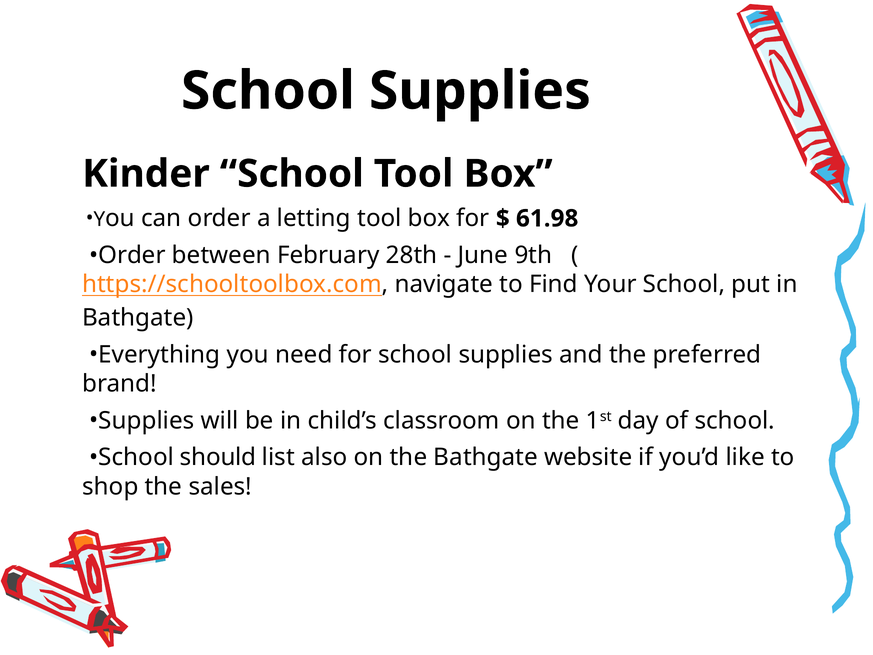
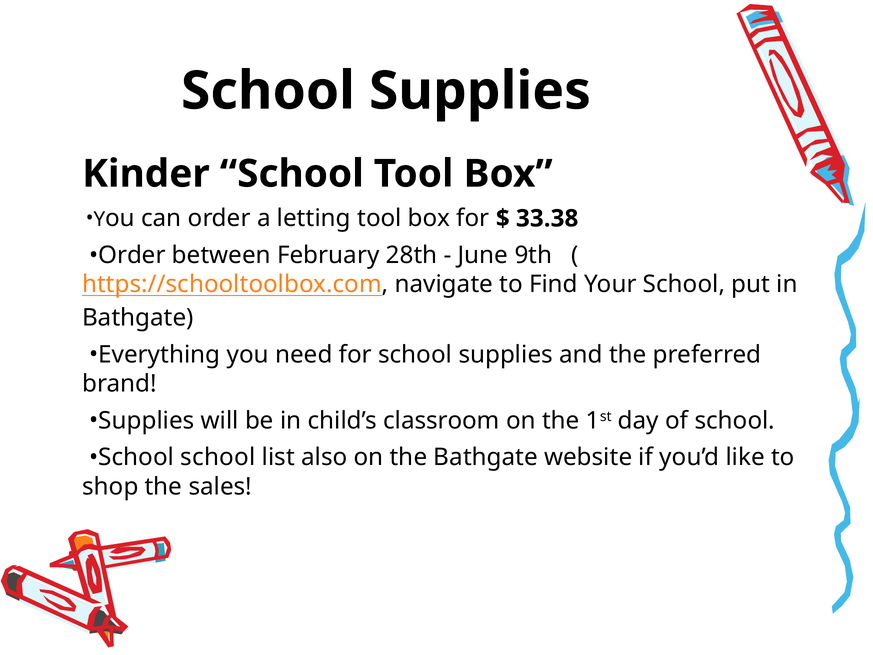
61.98: 61.98 -> 33.38 (547, 218)
should: should -> school (218, 457)
